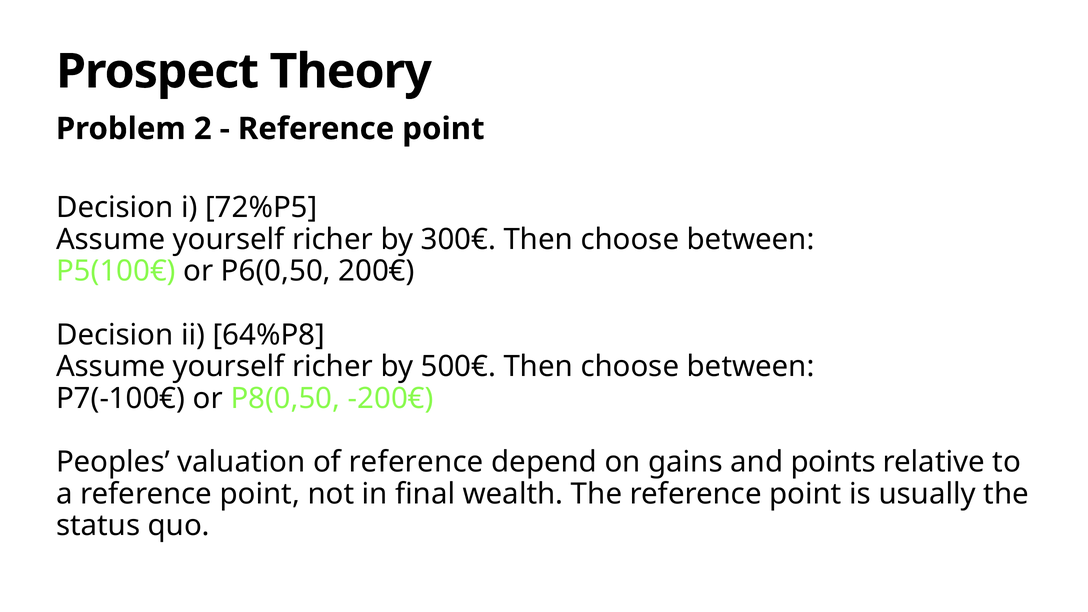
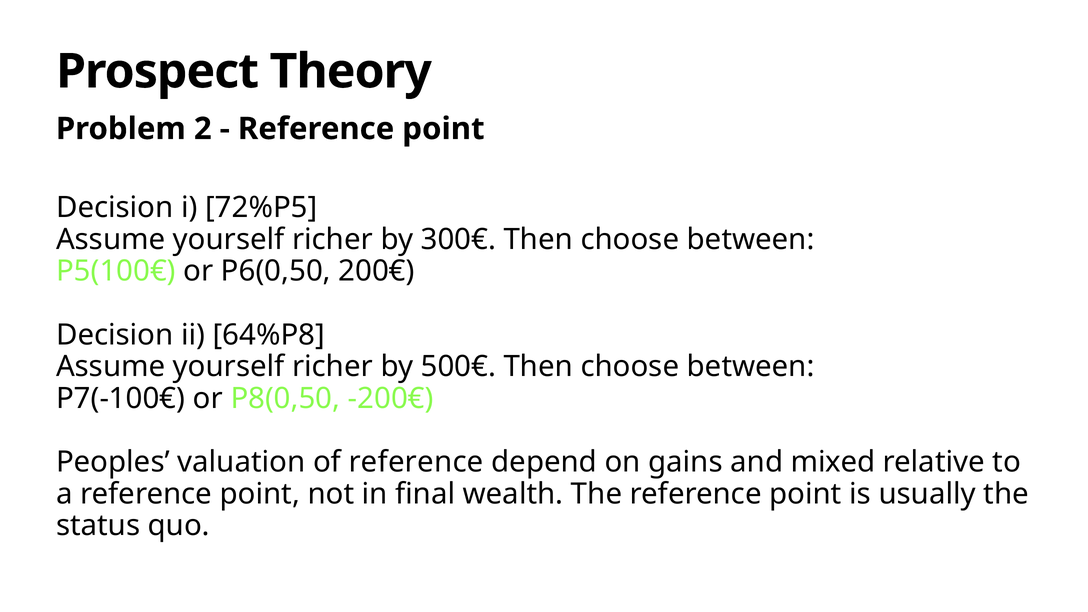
points: points -> mixed (833, 462)
